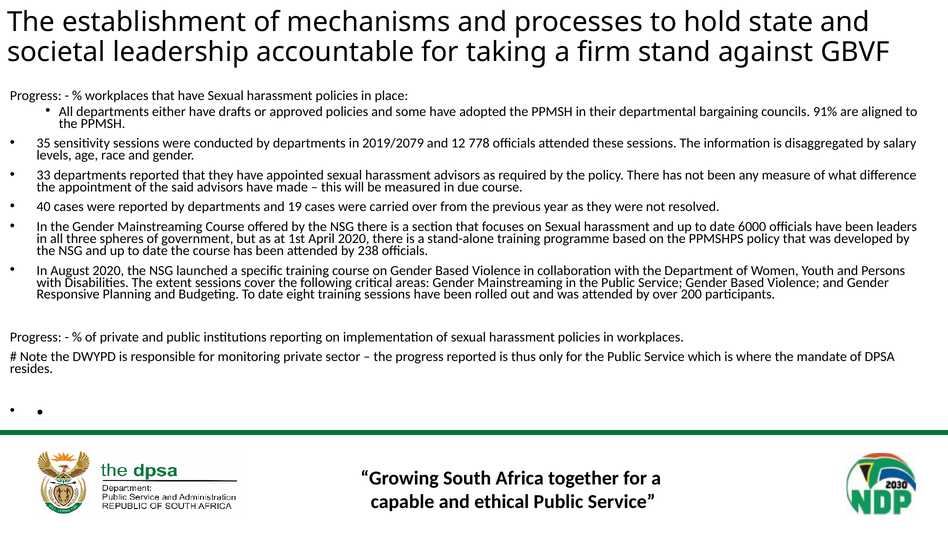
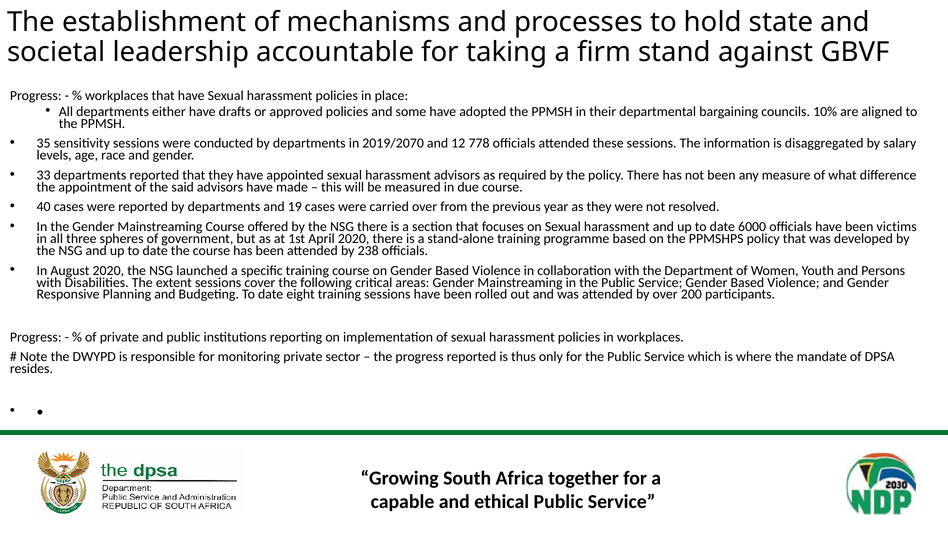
91%: 91% -> 10% (825, 112)
2019/2079: 2019/2079 -> 2019/2070 (393, 143)
leaders: leaders -> victims (897, 227)
